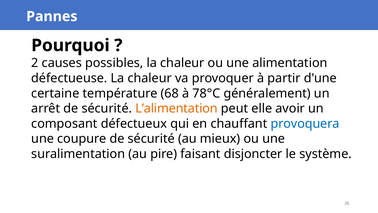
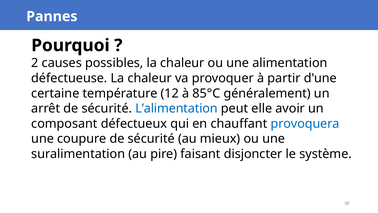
68: 68 -> 12 (170, 93)
78°C: 78°C -> 85°C (206, 93)
L’alimentation colour: orange -> blue (177, 108)
